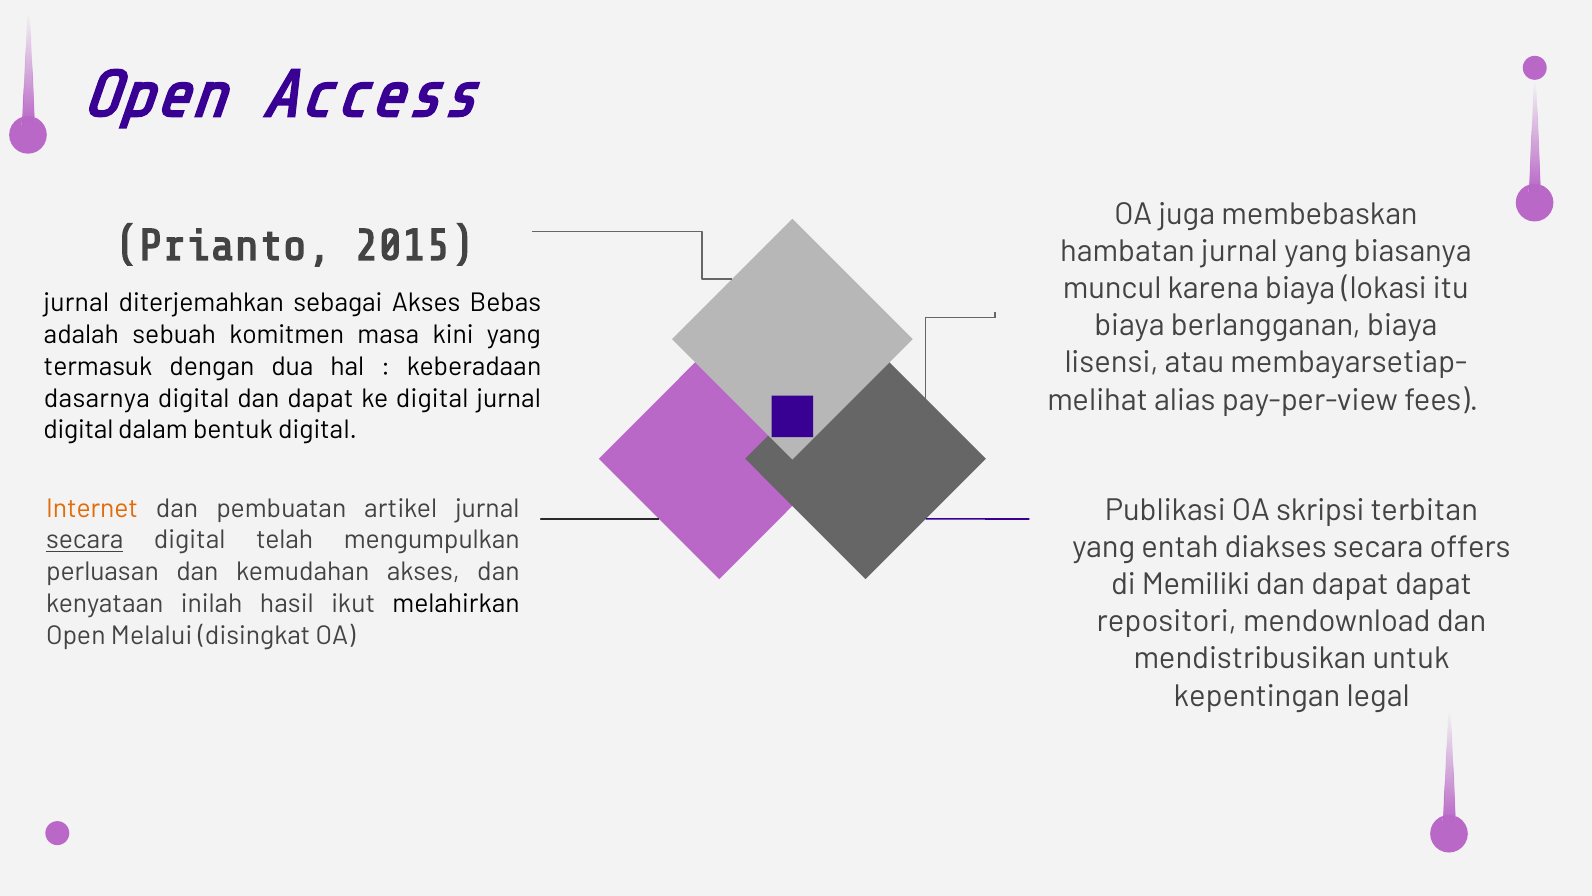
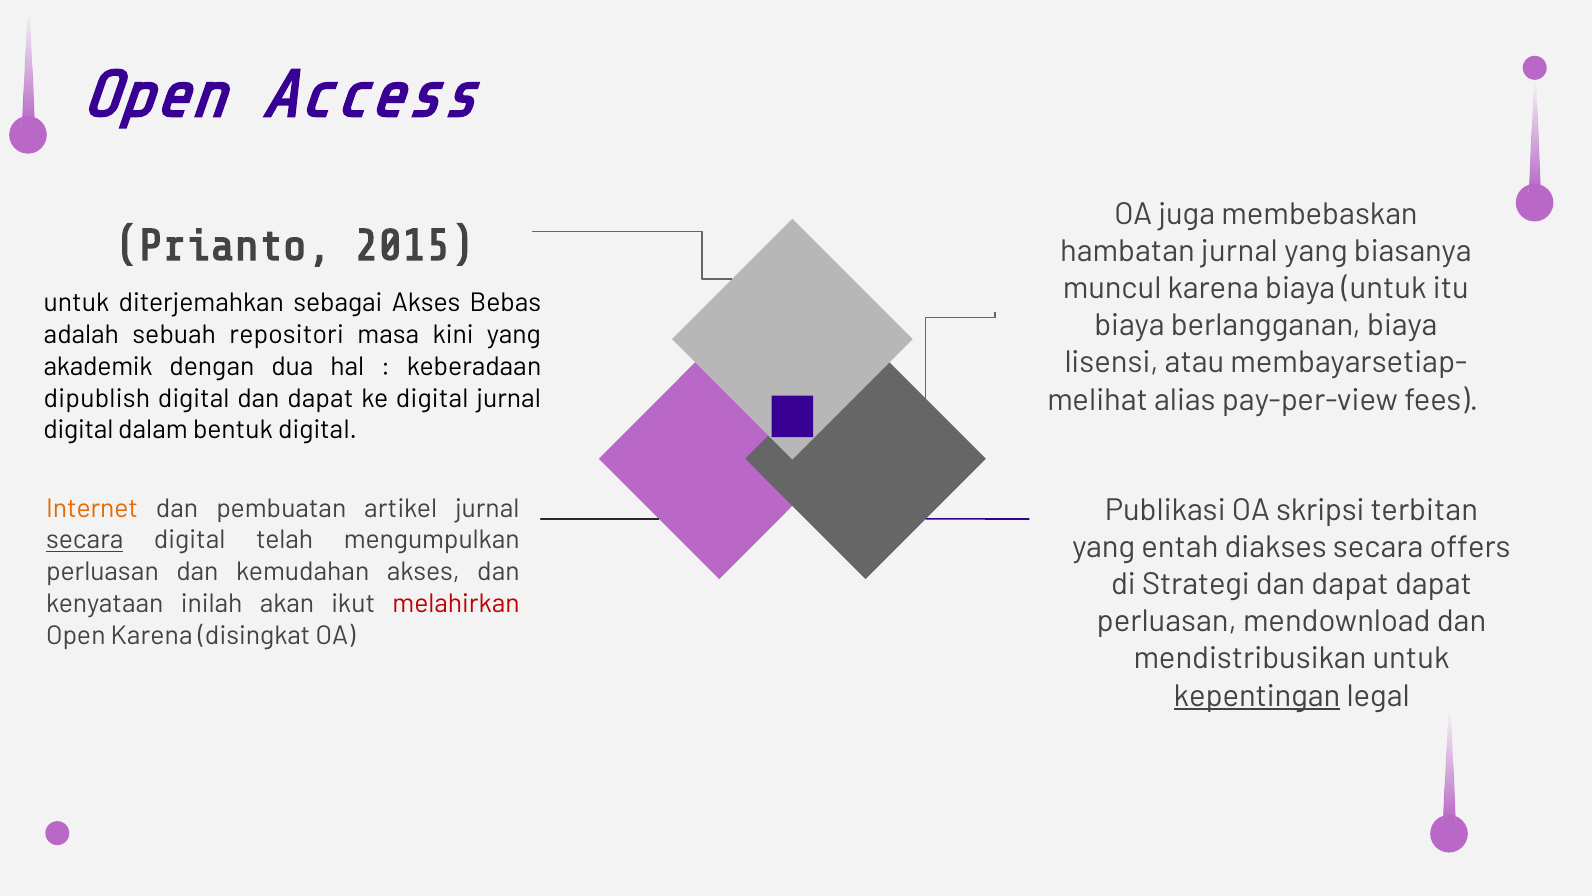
biaya lokasi: lokasi -> untuk (1384, 288)
jurnal: jurnal -> untuk (77, 303)
komitmen: komitmen -> repositori (287, 334)
termasuk: termasuk -> akademik (98, 366)
dasarnya: dasarnya -> dipublish (97, 398)
Memiliki: Memiliki -> Strategi (1196, 584)
hasil: hasil -> akan (287, 604)
melahirkan colour: black -> red (456, 604)
repositori: repositori -> perluasan (1167, 621)
Open Melalui: Melalui -> Karena (152, 635)
kepentingan underline: none -> present (1257, 695)
